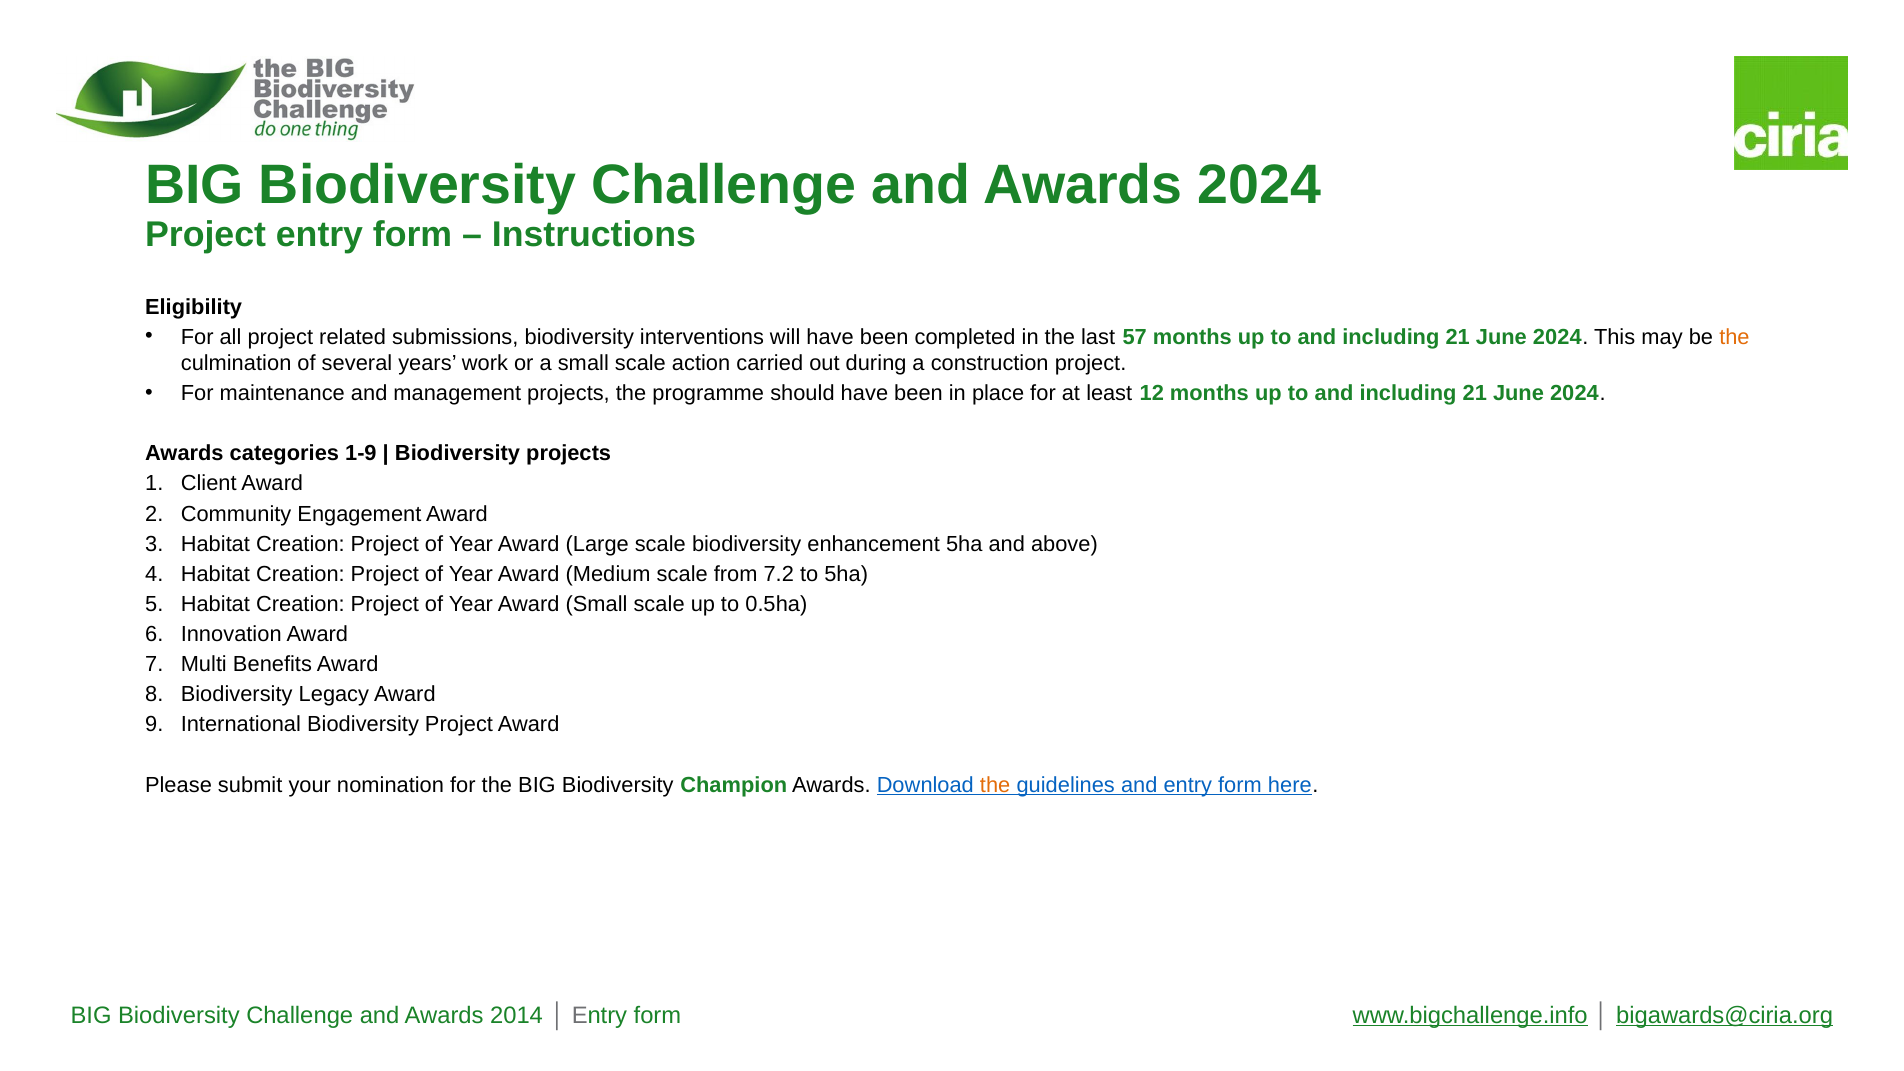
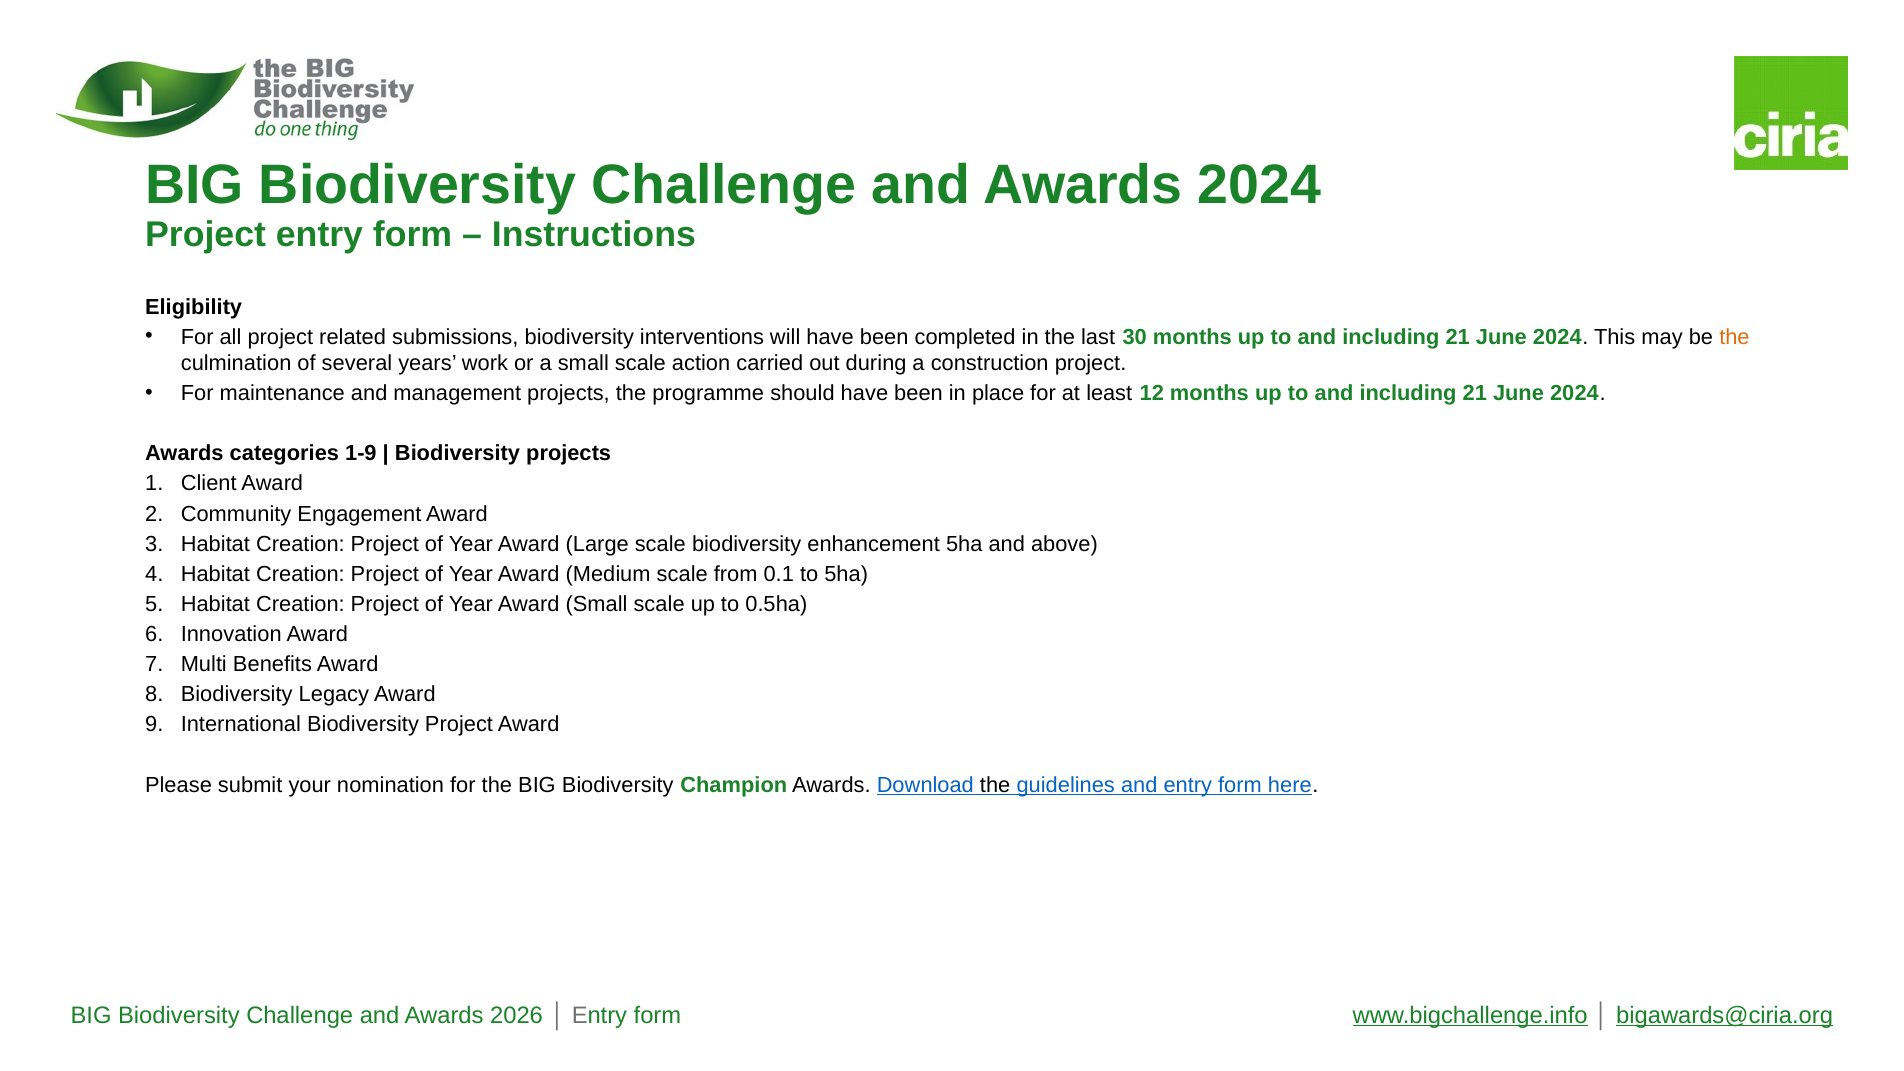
57: 57 -> 30 (1135, 337)
7.2: 7.2 -> 0.1 (779, 574)
the colour: orange -> black (995, 785)
2014: 2014 -> 2026 (517, 1015)
